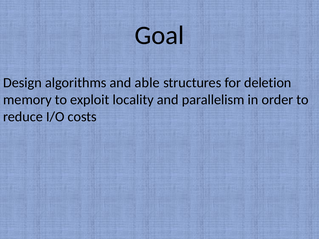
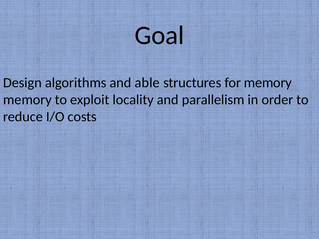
for deletion: deletion -> memory (268, 83)
